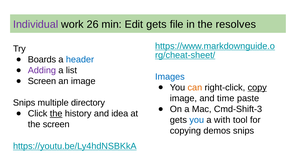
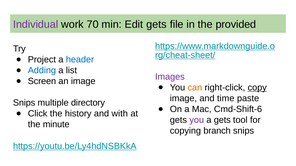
26: 26 -> 70 (93, 25)
resolves: resolves -> provided (236, 25)
Boards: Boards -> Project (42, 60)
Adding colour: purple -> blue (42, 71)
Images colour: blue -> purple (170, 77)
Cmd-Shift-3: Cmd-Shift-3 -> Cmd-Shift-6 (238, 109)
the underline: present -> none (56, 114)
idea: idea -> with (120, 114)
you colour: blue -> purple (197, 120)
a with: with -> gets (222, 120)
the screen: screen -> minute (56, 125)
demos: demos -> branch (217, 131)
